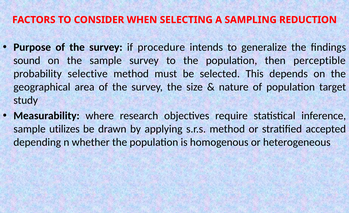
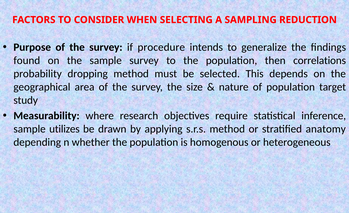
sound: sound -> found (27, 60)
perceptible: perceptible -> correlations (320, 60)
selective: selective -> dropping (88, 74)
accepted: accepted -> anatomy (326, 129)
